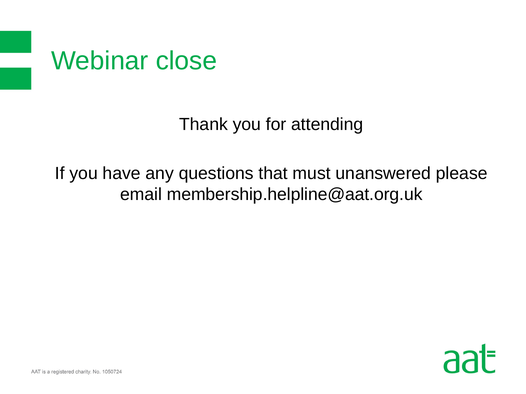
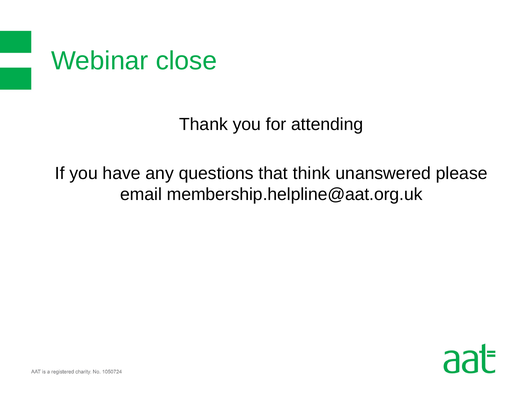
must: must -> think (312, 174)
